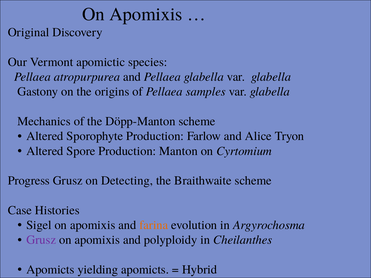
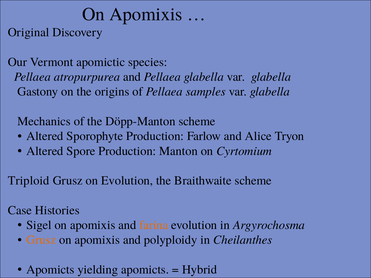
Progress: Progress -> Triploid (29, 181)
on Detecting: Detecting -> Evolution (127, 181)
Grusz colour: purple -> orange (41, 240)
